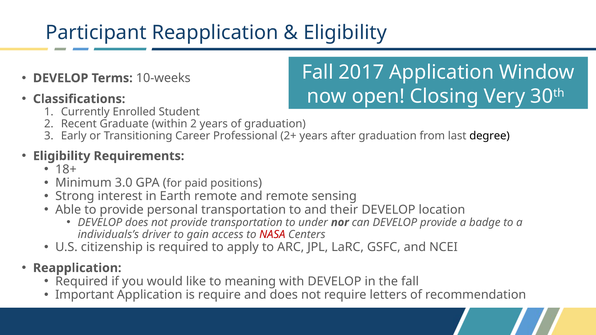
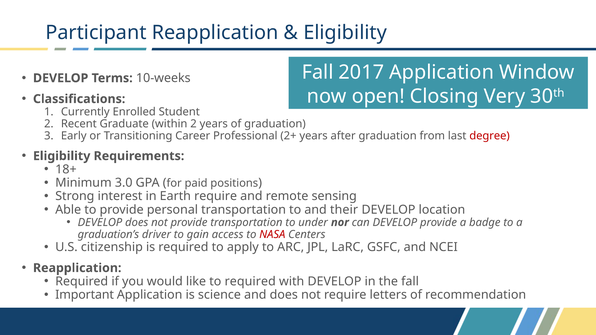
degree colour: black -> red (490, 136)
Earth remote: remote -> require (216, 196)
individuals’s: individuals’s -> graduation’s (108, 235)
to meaning: meaning -> required (250, 282)
is require: require -> science (219, 295)
